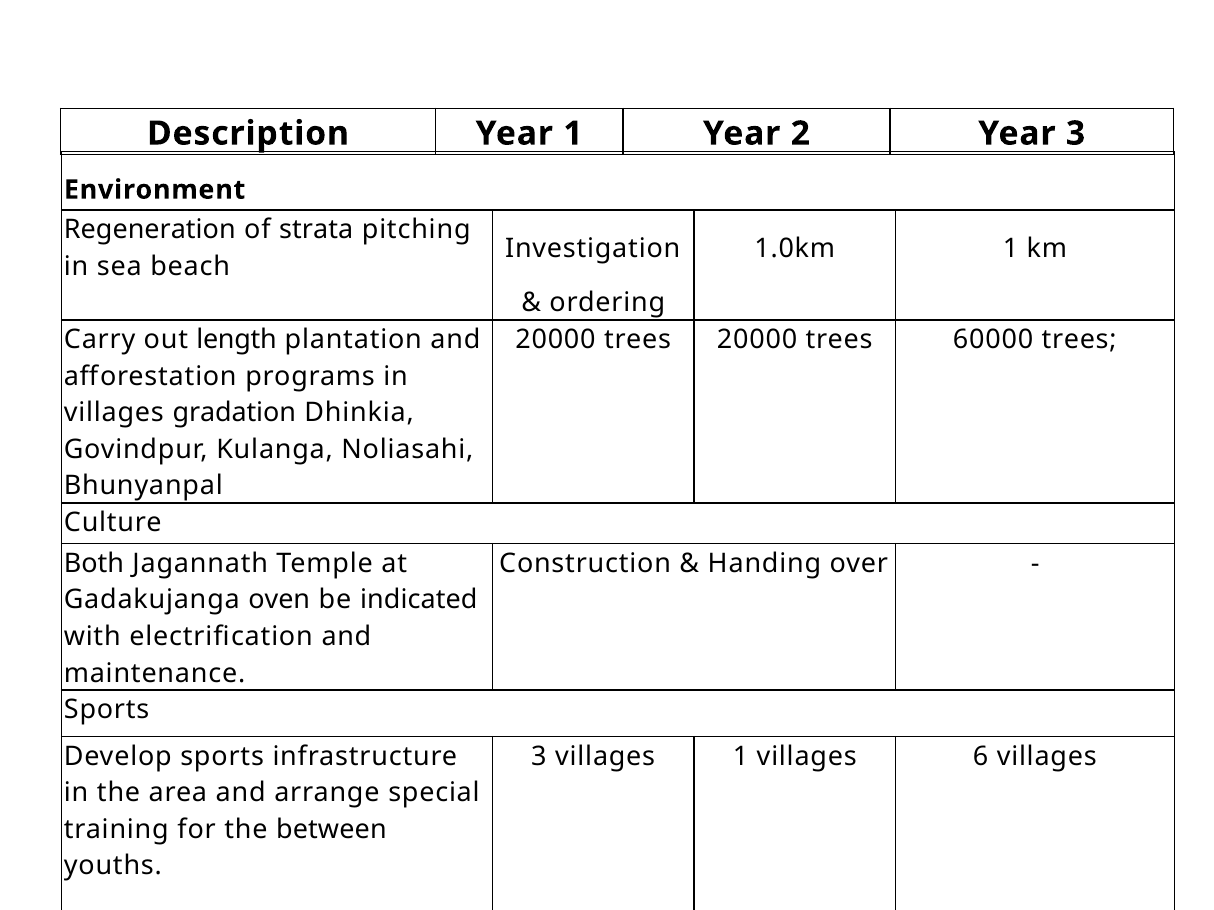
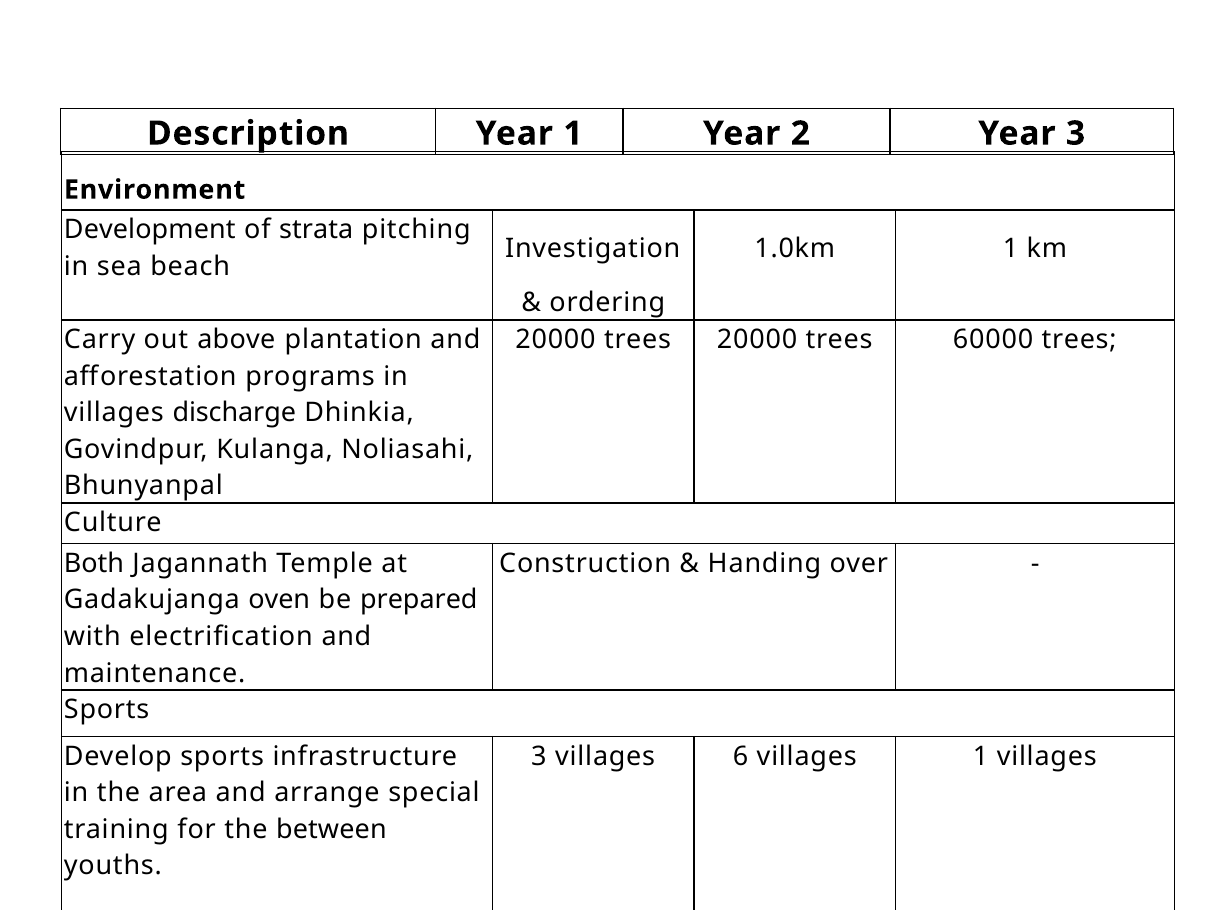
Regeneration: Regeneration -> Development (150, 230)
length: length -> above (236, 340)
gradation: gradation -> discharge (234, 413)
indicated: indicated -> prepared (419, 600)
villages 1: 1 -> 6 (741, 757)
villages 6: 6 -> 1 (981, 757)
